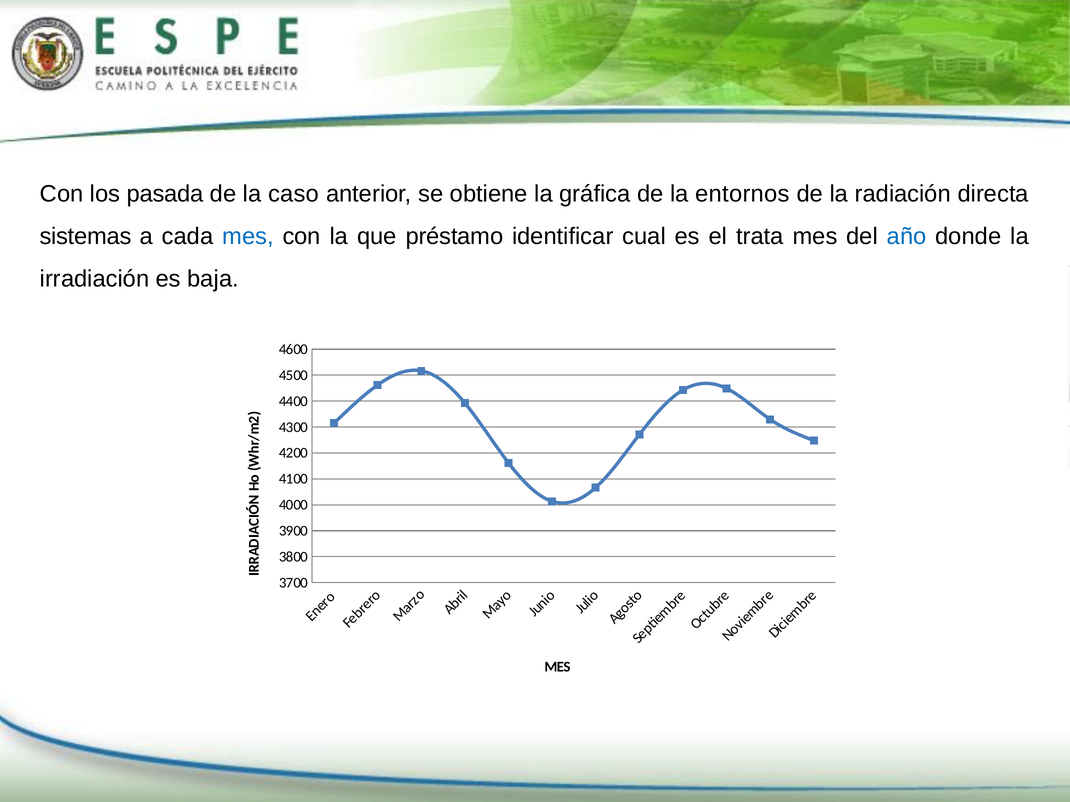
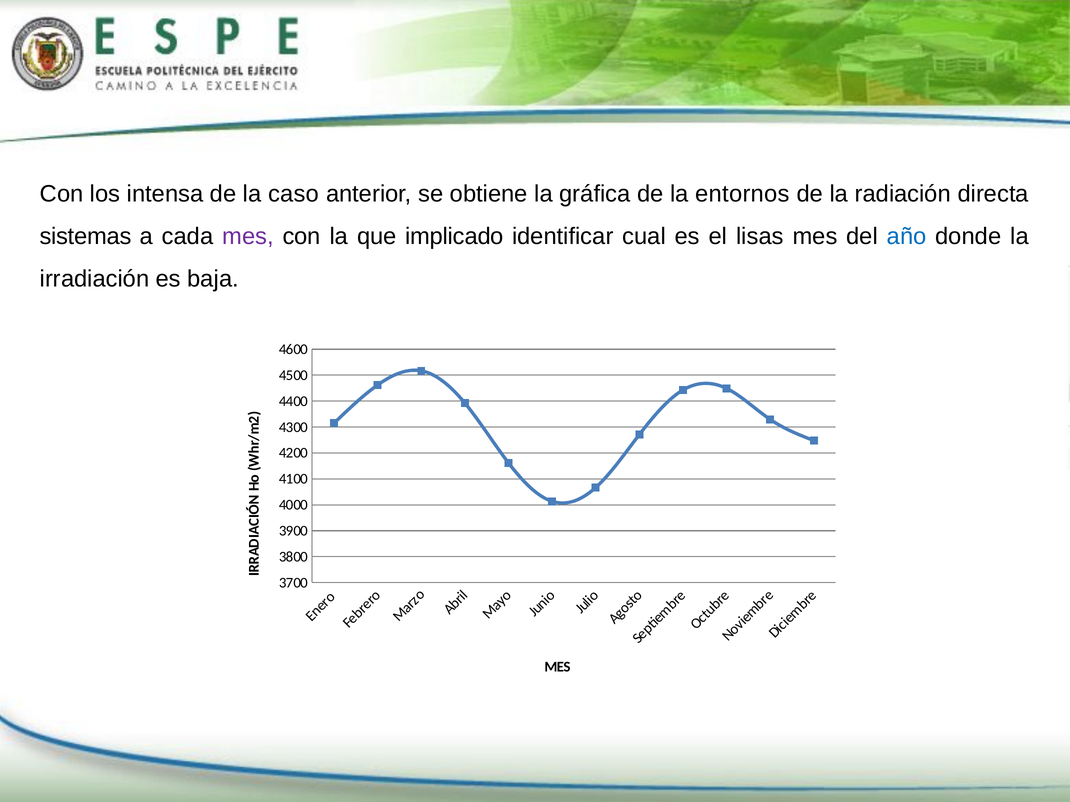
pasada: pasada -> intensa (165, 194)
mes colour: blue -> purple (248, 237)
préstamo: préstamo -> implicado (454, 237)
trata: trata -> lisas (760, 237)
